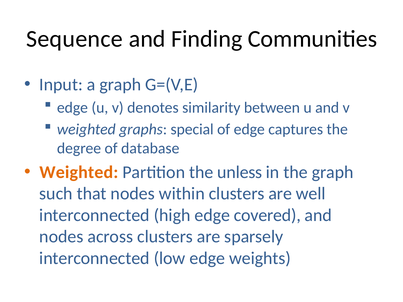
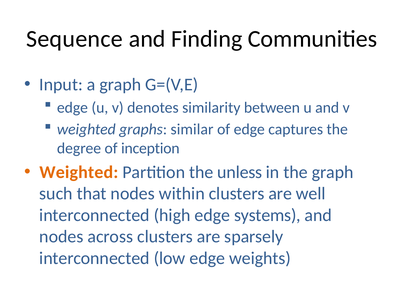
special: special -> similar (192, 130)
database: database -> inception (150, 148)
covered: covered -> systems (267, 215)
